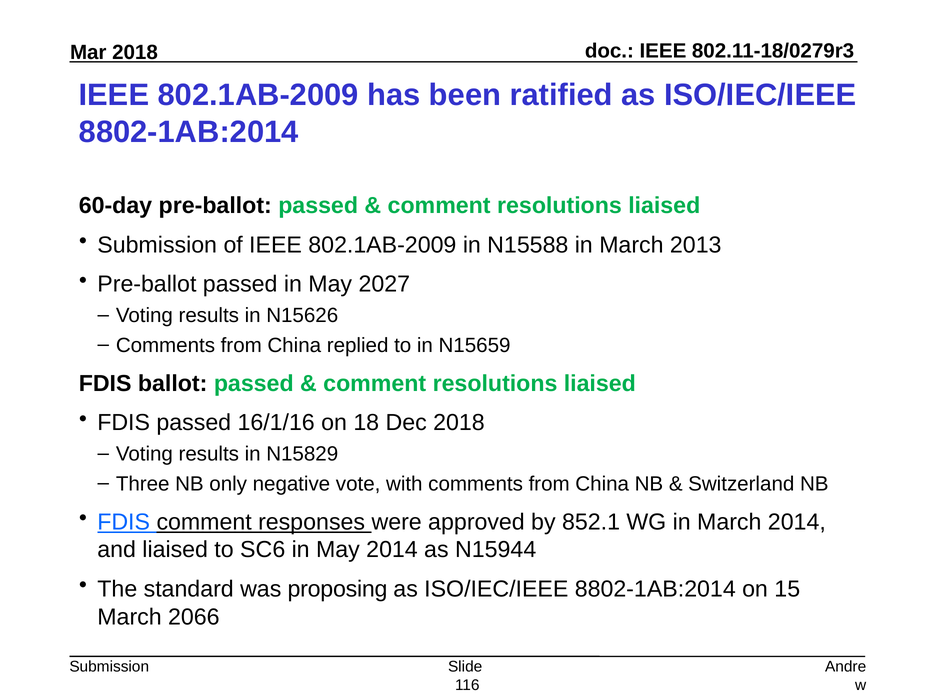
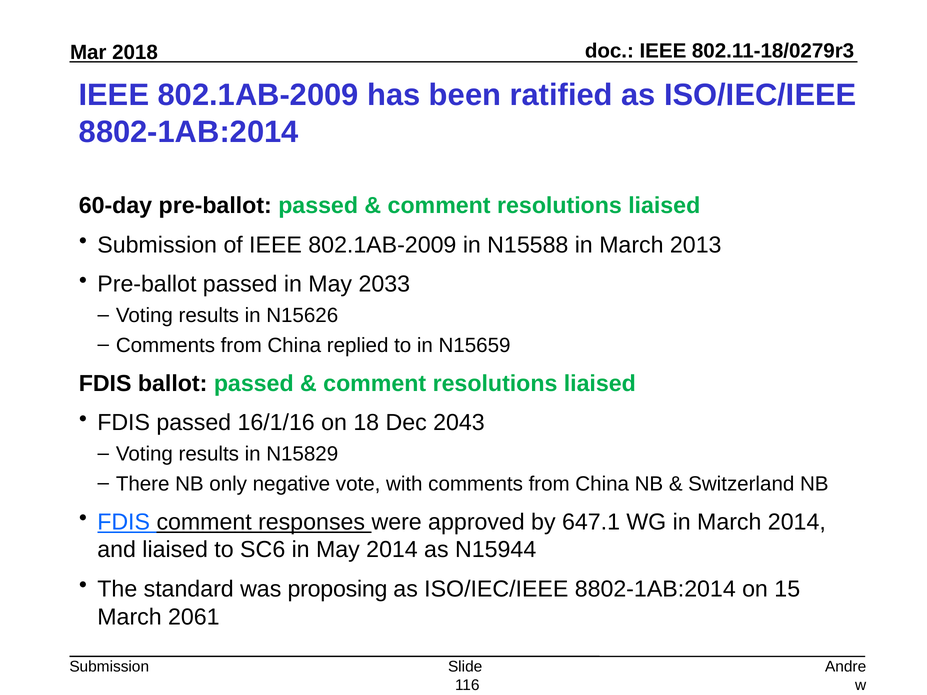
2027: 2027 -> 2033 (384, 284)
Dec 2018: 2018 -> 2043 (459, 423)
Three: Three -> There (143, 484)
852.1: 852.1 -> 647.1 (591, 522)
2066: 2066 -> 2061 (194, 617)
